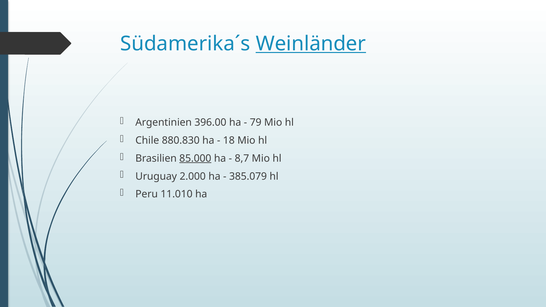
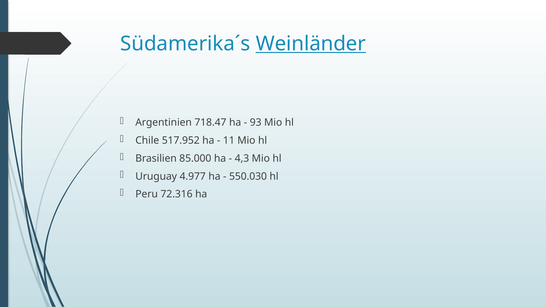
396.00: 396.00 -> 718.47 (210, 122)
79: 79 -> 93 (256, 122)
880.830: 880.830 -> 517.952 (181, 140)
18: 18 -> 11 (229, 140)
85.000 underline: present -> none (195, 158)
8,7: 8,7 -> 4,3 (242, 158)
2.000: 2.000 -> 4.977 (193, 176)
385.079: 385.079 -> 550.030 (248, 176)
11.010: 11.010 -> 72.316 (177, 194)
